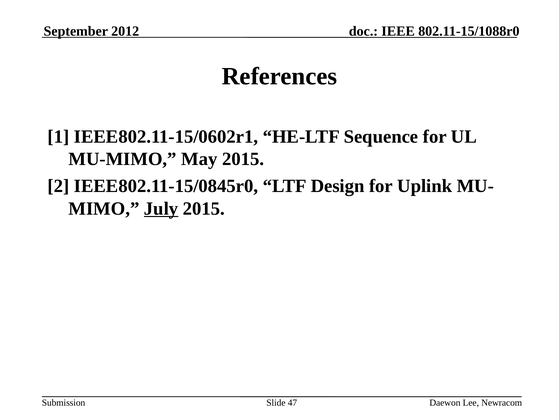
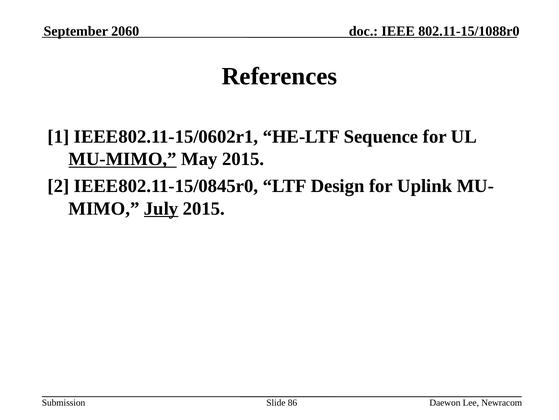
2012: 2012 -> 2060 (125, 31)
MU-MIMO underline: none -> present (123, 159)
47: 47 -> 86 (292, 402)
